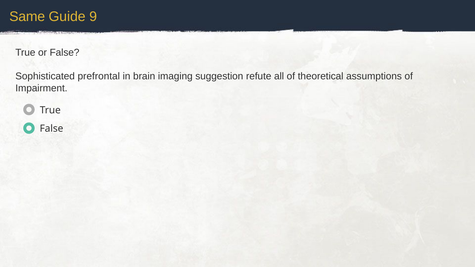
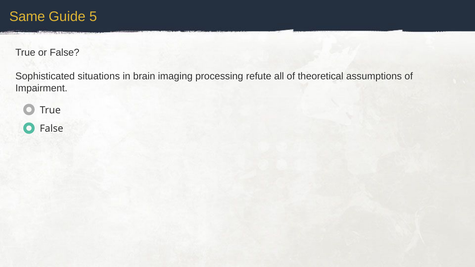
9: 9 -> 5 (93, 17)
prefrontal: prefrontal -> situations (99, 76)
suggestion: suggestion -> processing (219, 76)
